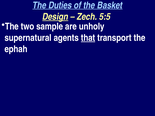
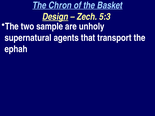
Duties: Duties -> Chron (60, 5)
5:5: 5:5 -> 5:3 (105, 17)
that underline: present -> none (88, 38)
